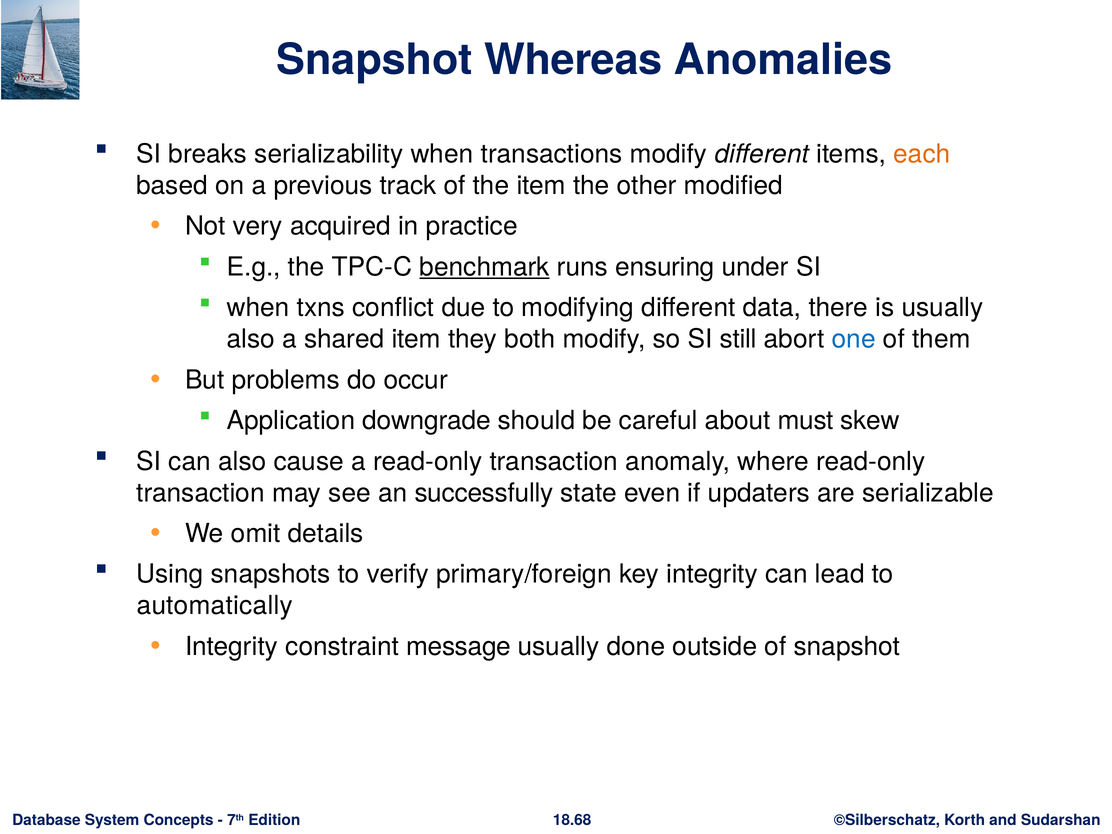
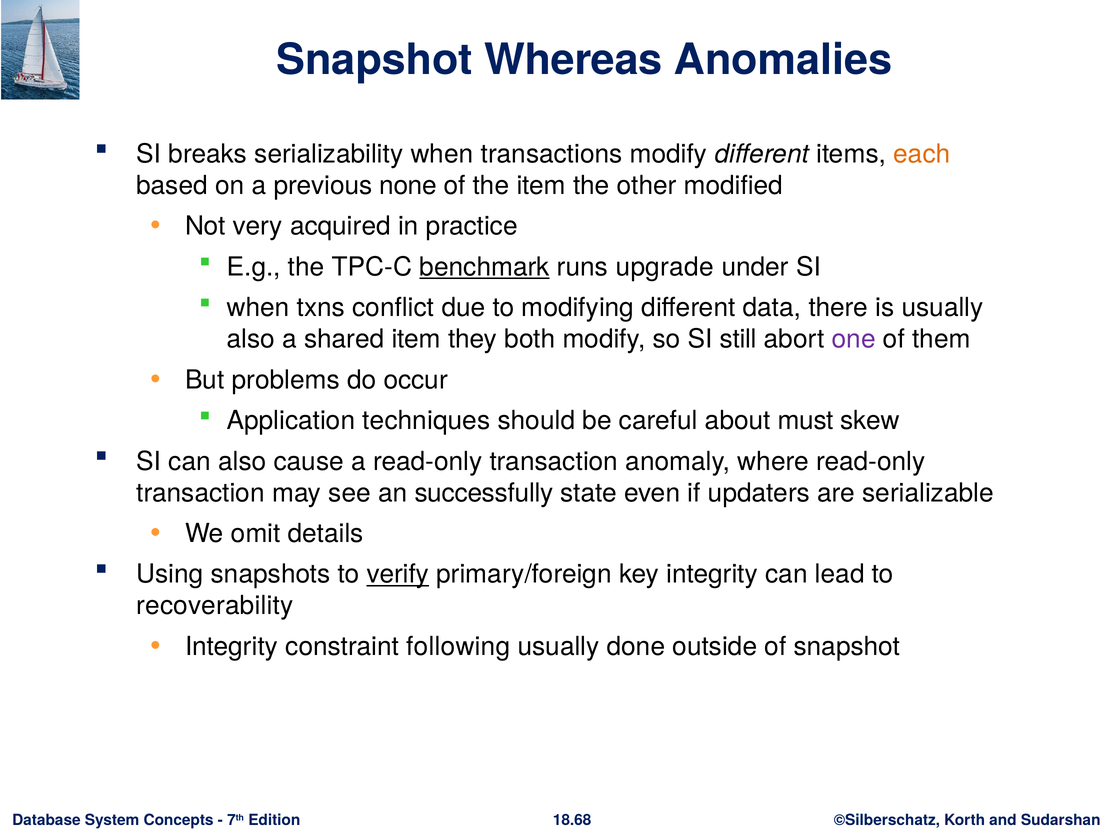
track: track -> none (408, 186)
ensuring: ensuring -> upgrade (665, 267)
one colour: blue -> purple (854, 339)
downgrade: downgrade -> techniques (426, 421)
verify underline: none -> present (398, 574)
automatically: automatically -> recoverability (215, 606)
message: message -> following (458, 647)
